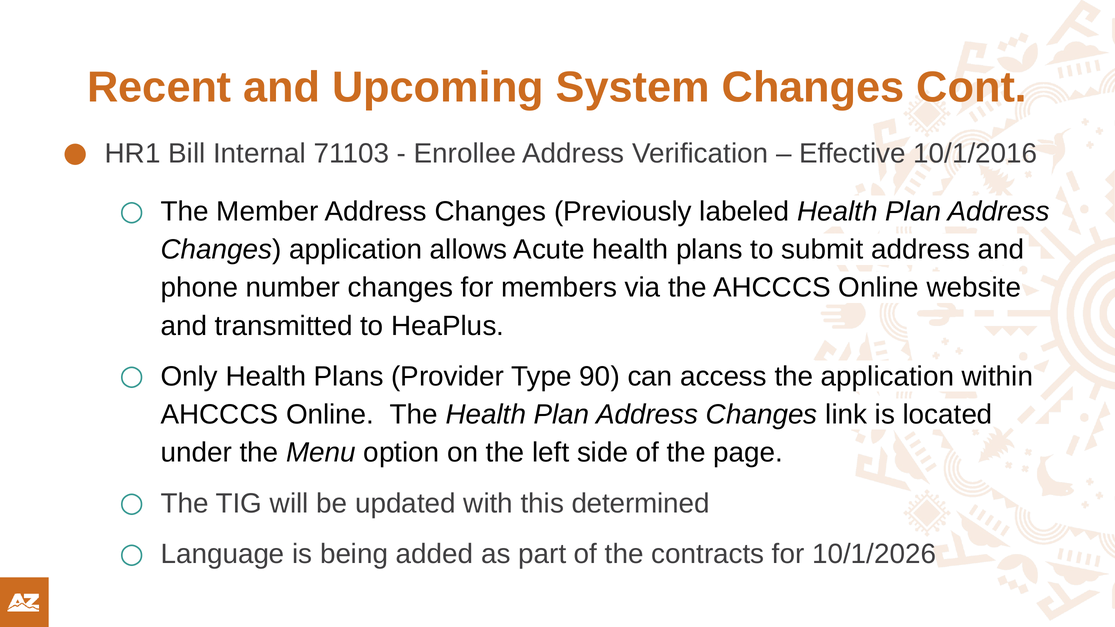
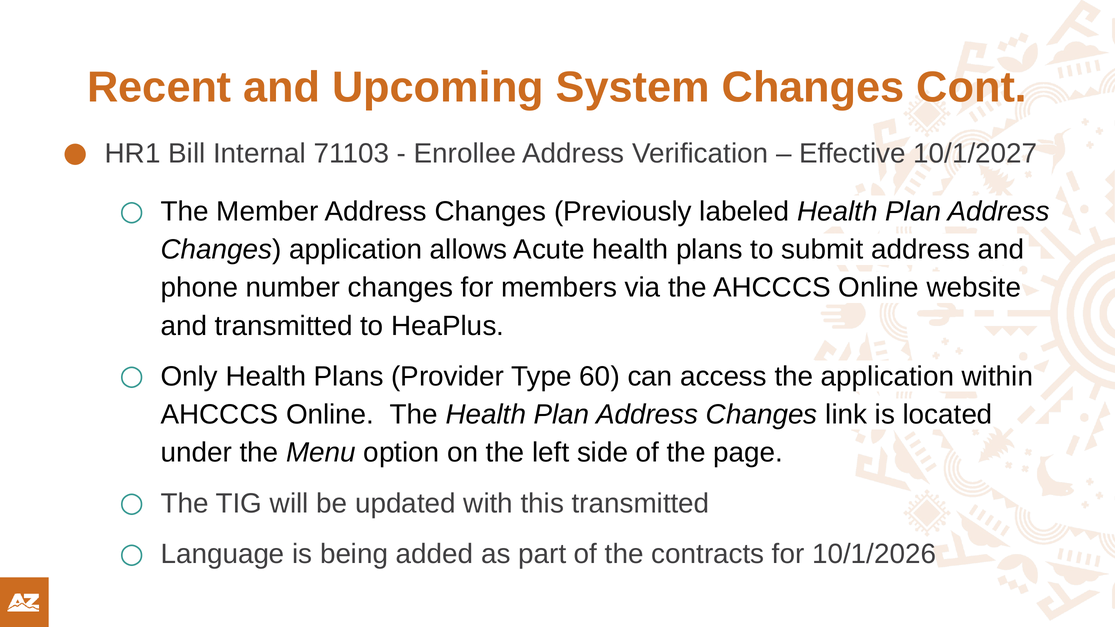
10/1/2016: 10/1/2016 -> 10/1/2027 (975, 153)
90: 90 -> 60 (600, 376)
this determined: determined -> transmitted (641, 503)
